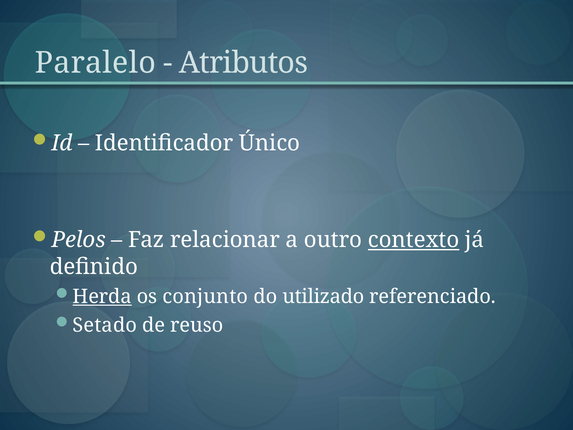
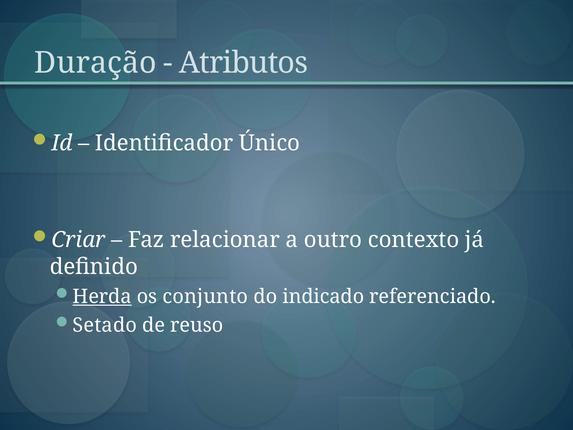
Paralelo: Paralelo -> Duração (95, 63)
Pelos: Pelos -> Criar (79, 240)
contexto underline: present -> none (414, 240)
utilizado: utilizado -> indicado (323, 296)
